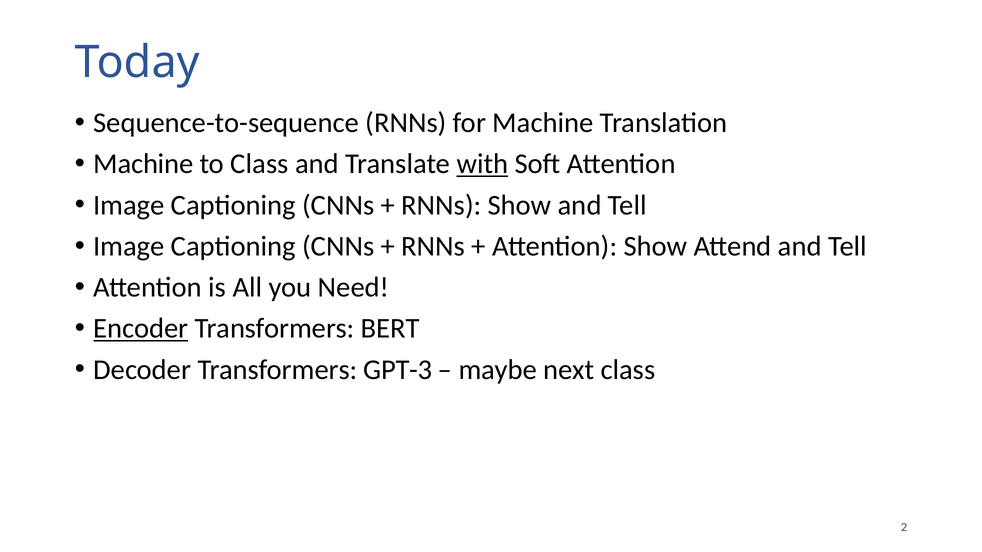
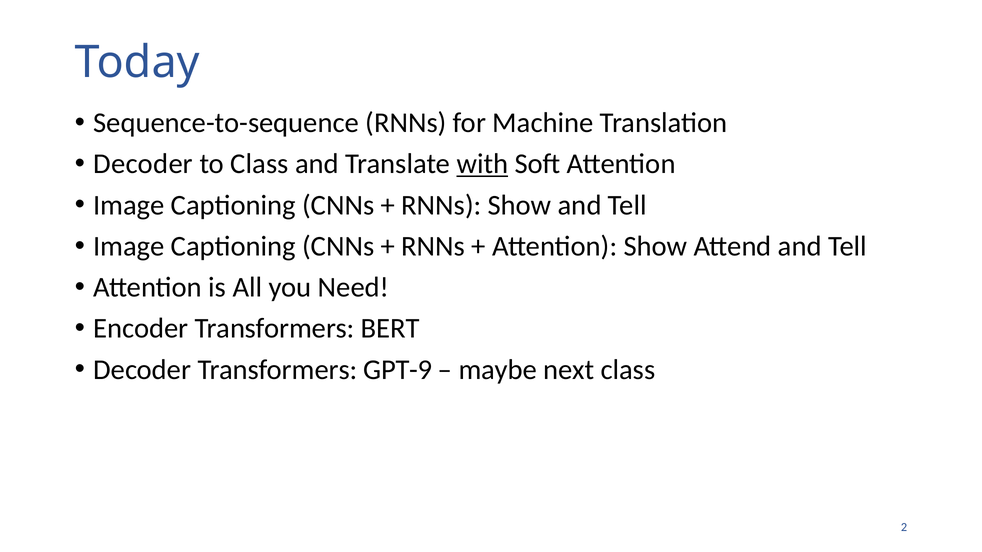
Machine: Machine -> Decoder (143, 164)
Encoder underline: present -> none (141, 329)
GPT-3: GPT-3 -> GPT-9 (398, 370)
